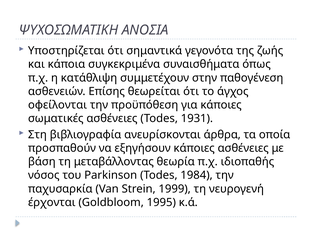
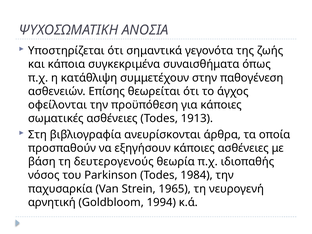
1931: 1931 -> 1913 (197, 118)
μεταβάλλοντας: μεταβάλλοντας -> δευτερογενούς (114, 162)
1999: 1999 -> 1965 (175, 189)
έρχονται: έρχονται -> αρνητική (52, 202)
1995: 1995 -> 1994 (161, 202)
